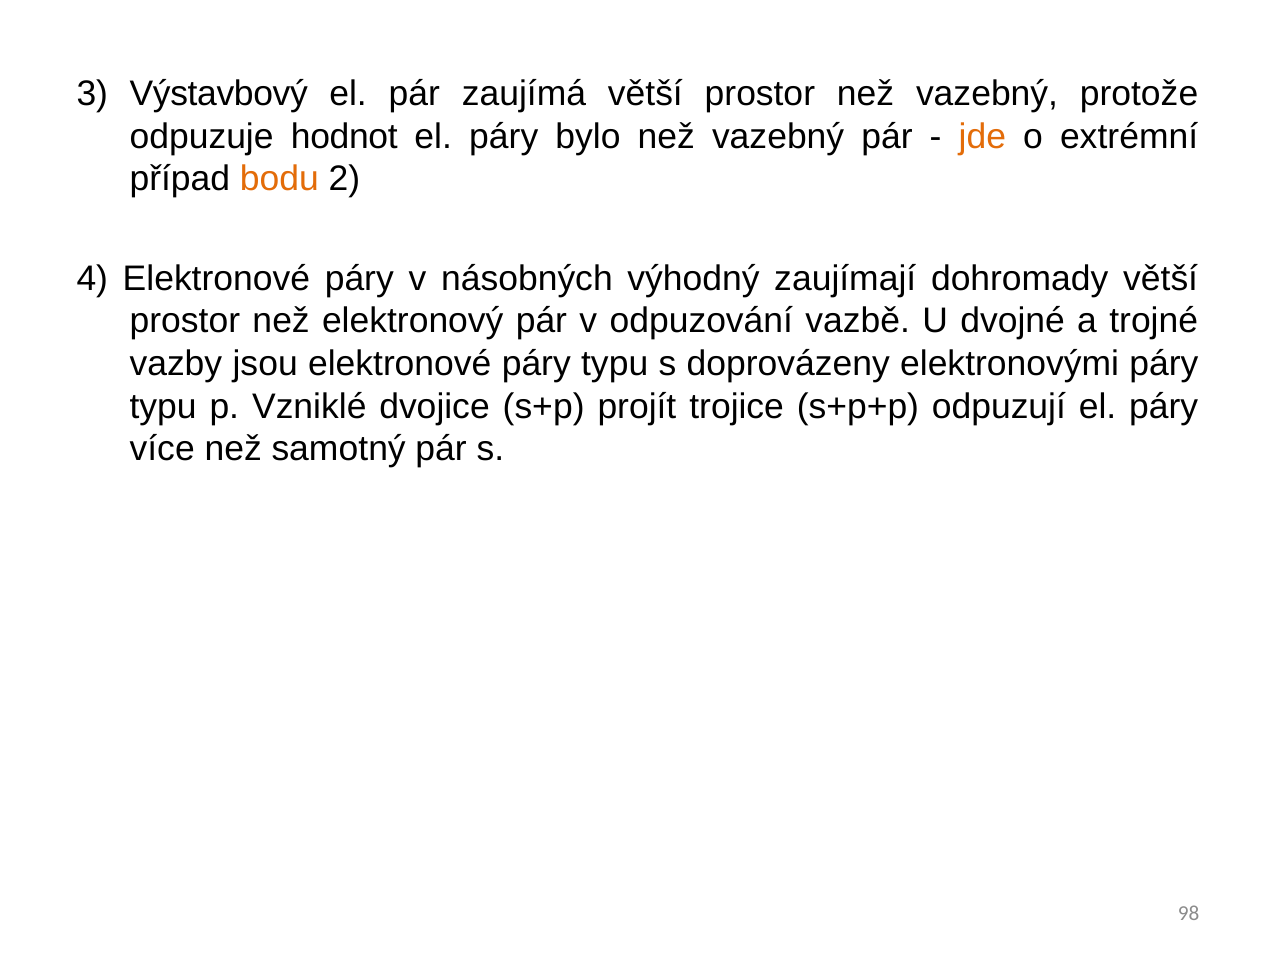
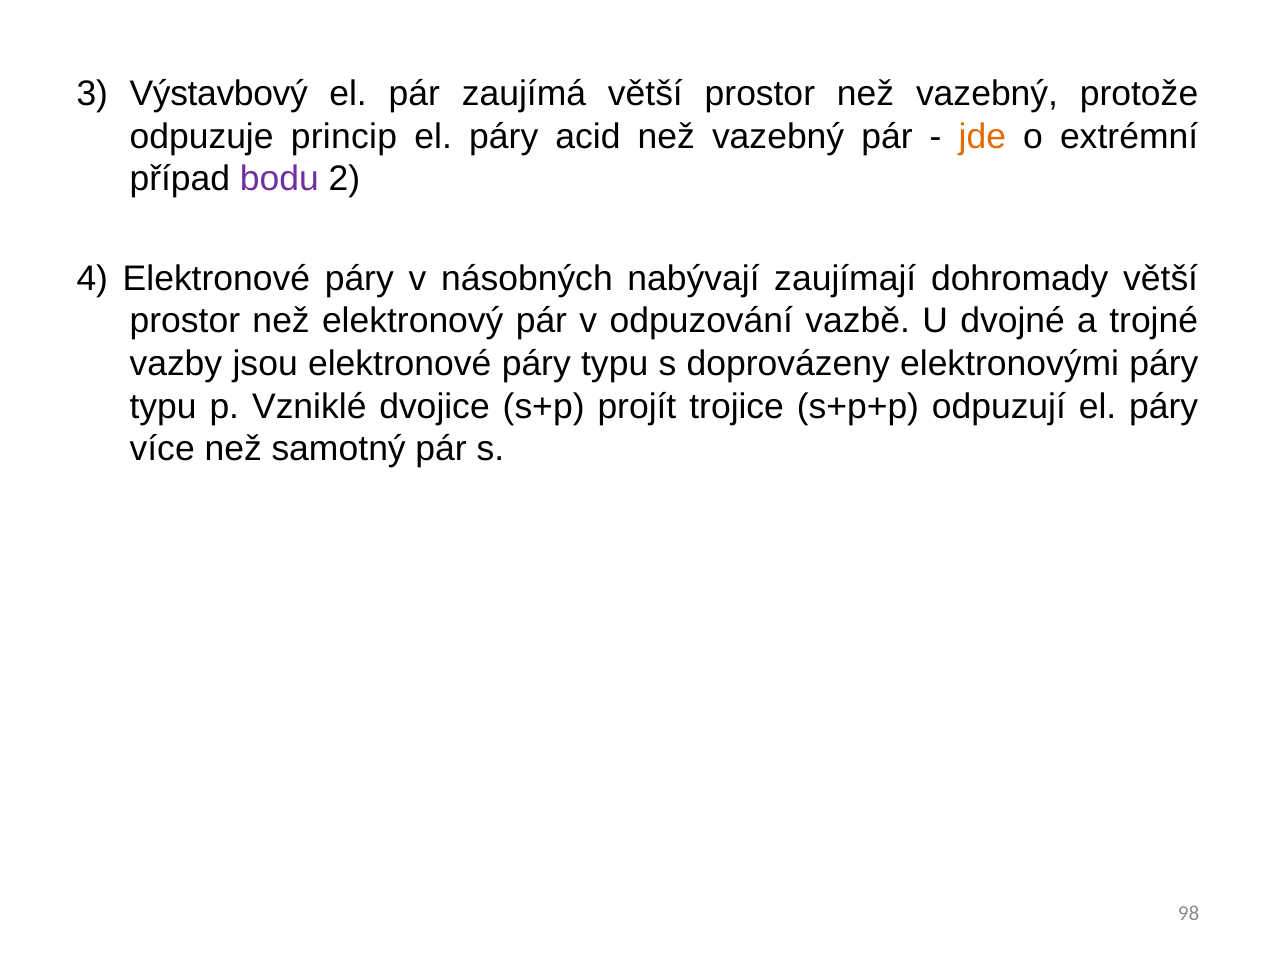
hodnot: hodnot -> princip (344, 137)
bylo: bylo -> acid (588, 137)
bodu colour: orange -> purple (279, 179)
výhodný: výhodný -> nabývají (693, 279)
